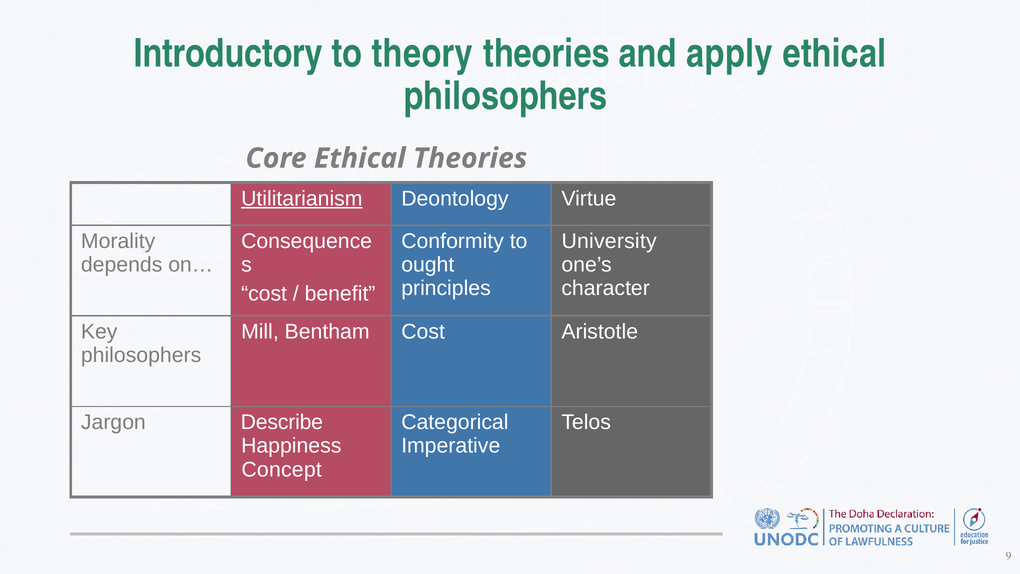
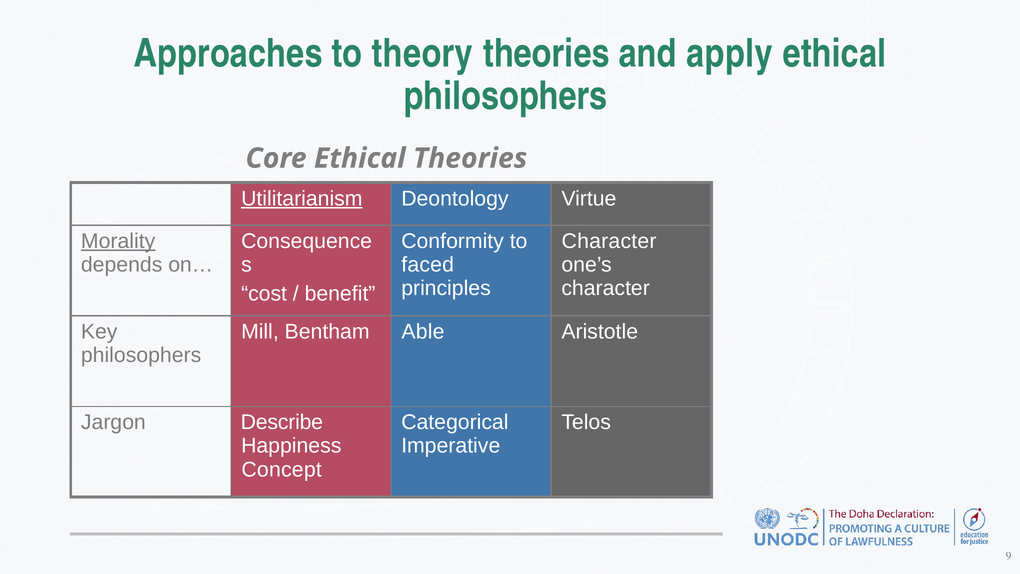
Introductory: Introductory -> Approaches (228, 54)
Morality underline: none -> present (118, 241)
University: University -> Character (609, 241)
ought: ought -> faced (428, 265)
Bentham Cost: Cost -> Able (423, 332)
